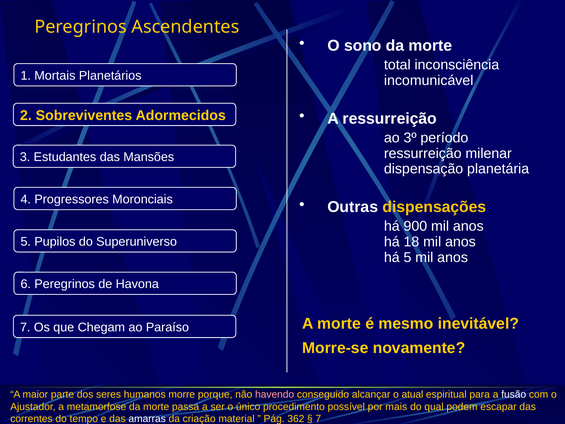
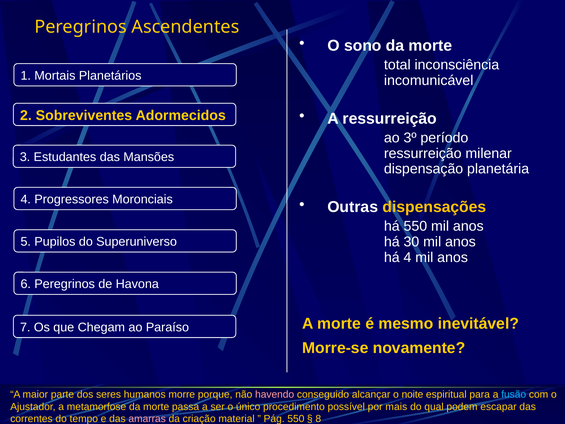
há 900: 900 -> 550 (415, 226)
18: 18 -> 30 (411, 242)
há 5: 5 -> 4 (408, 257)
atual: atual -> noite (412, 394)
fusão colour: white -> light blue (514, 394)
amarras colour: white -> pink (147, 419)
Pág 362: 362 -> 550 (296, 419)
7: 7 -> 8 (318, 419)
